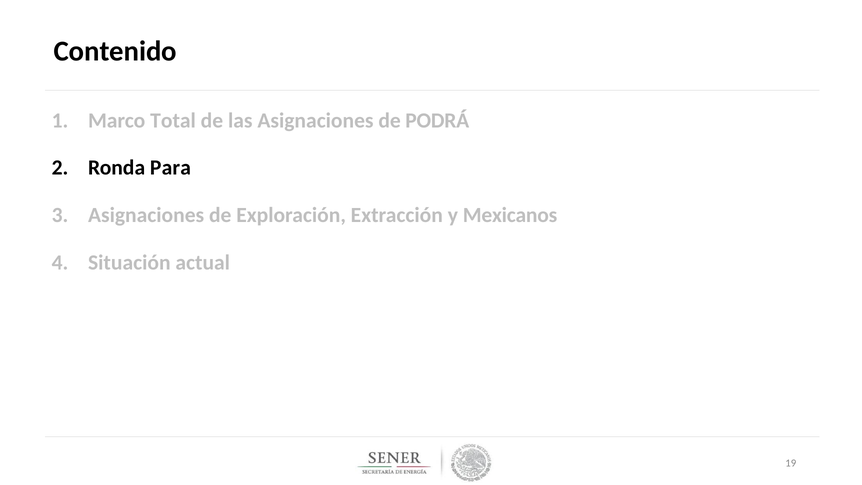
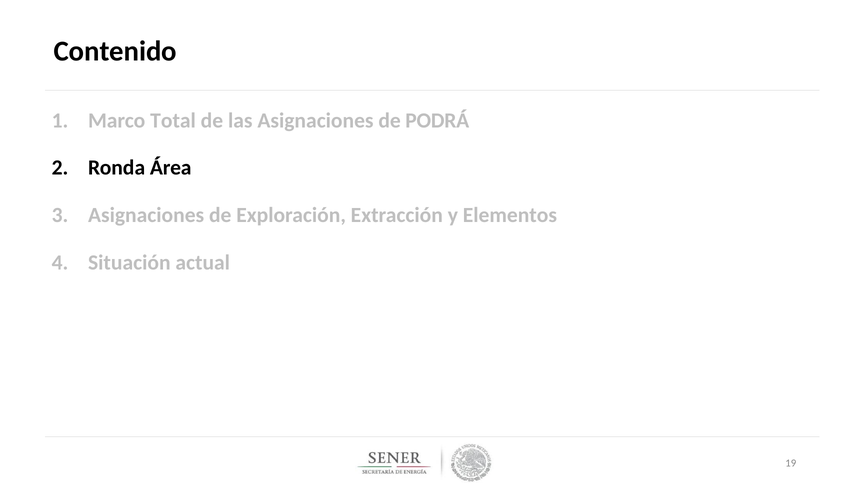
Para: Para -> Área (171, 168)
Mexicanos: Mexicanos -> Elementos (510, 215)
